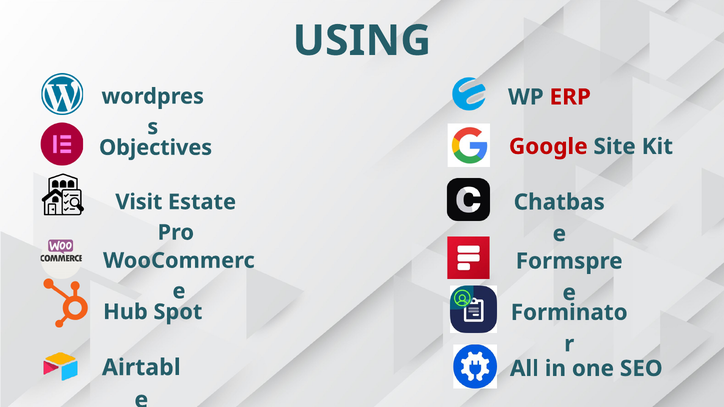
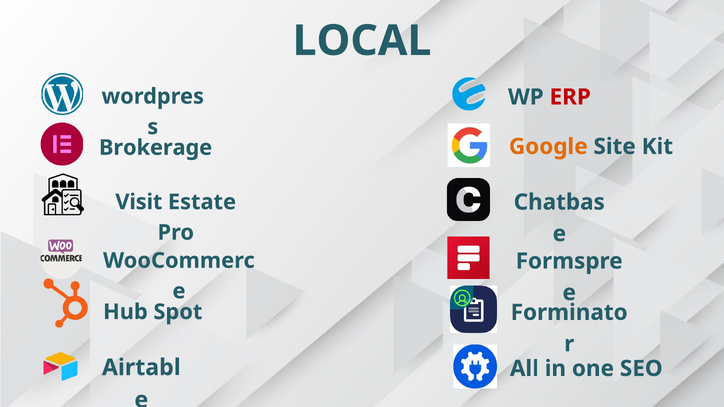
USING: USING -> LOCAL (362, 41)
Google colour: red -> orange (548, 147)
Objectives: Objectives -> Brokerage (156, 148)
